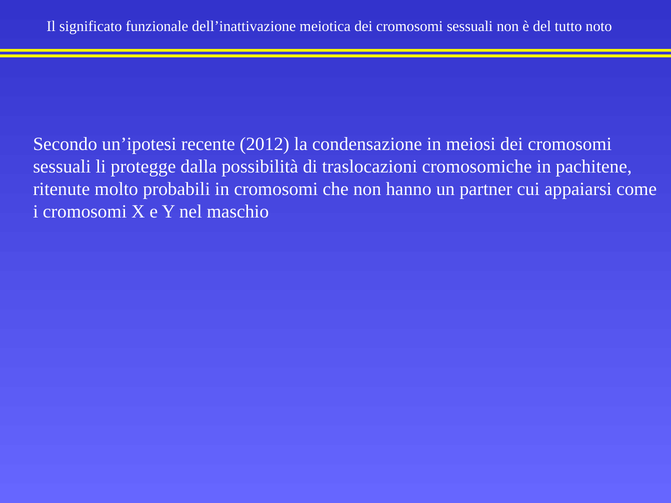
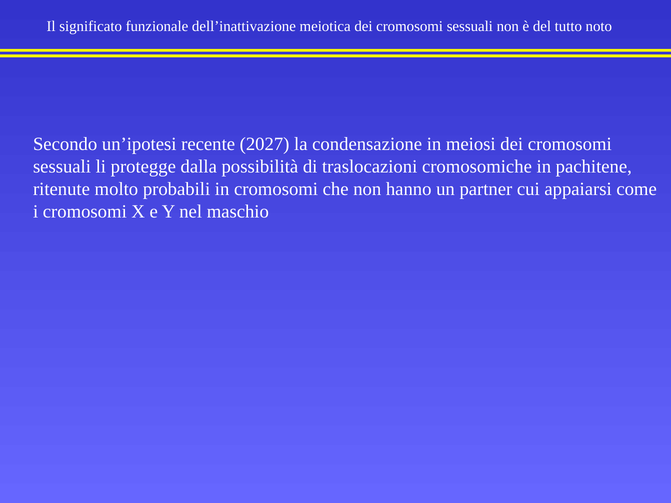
2012: 2012 -> 2027 (265, 144)
